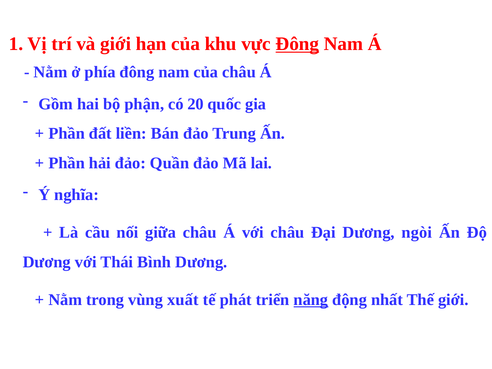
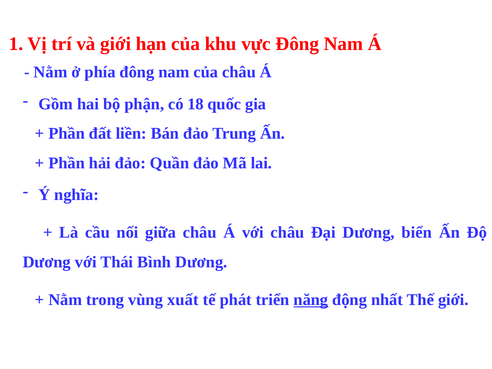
Đông underline: present -> none (297, 44)
20: 20 -> 18 (196, 104)
ngòi: ngòi -> biển (417, 233)
